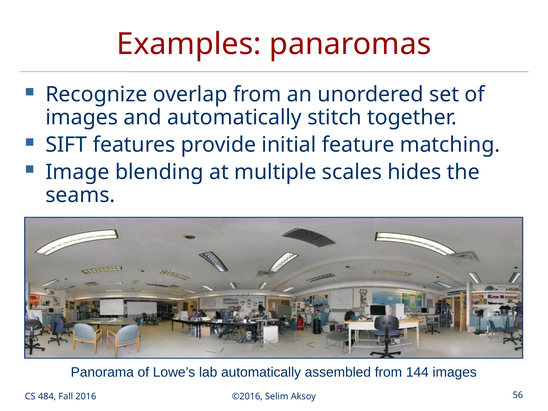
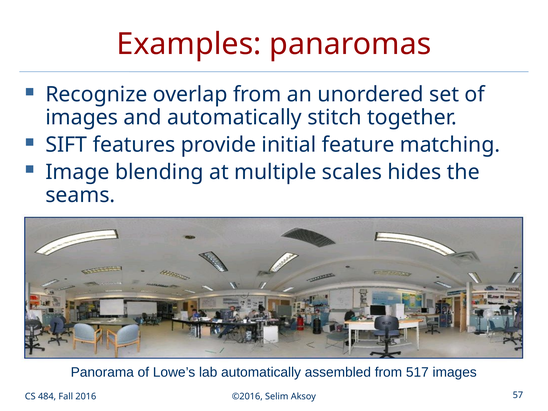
144: 144 -> 517 (417, 372)
56: 56 -> 57 (518, 395)
